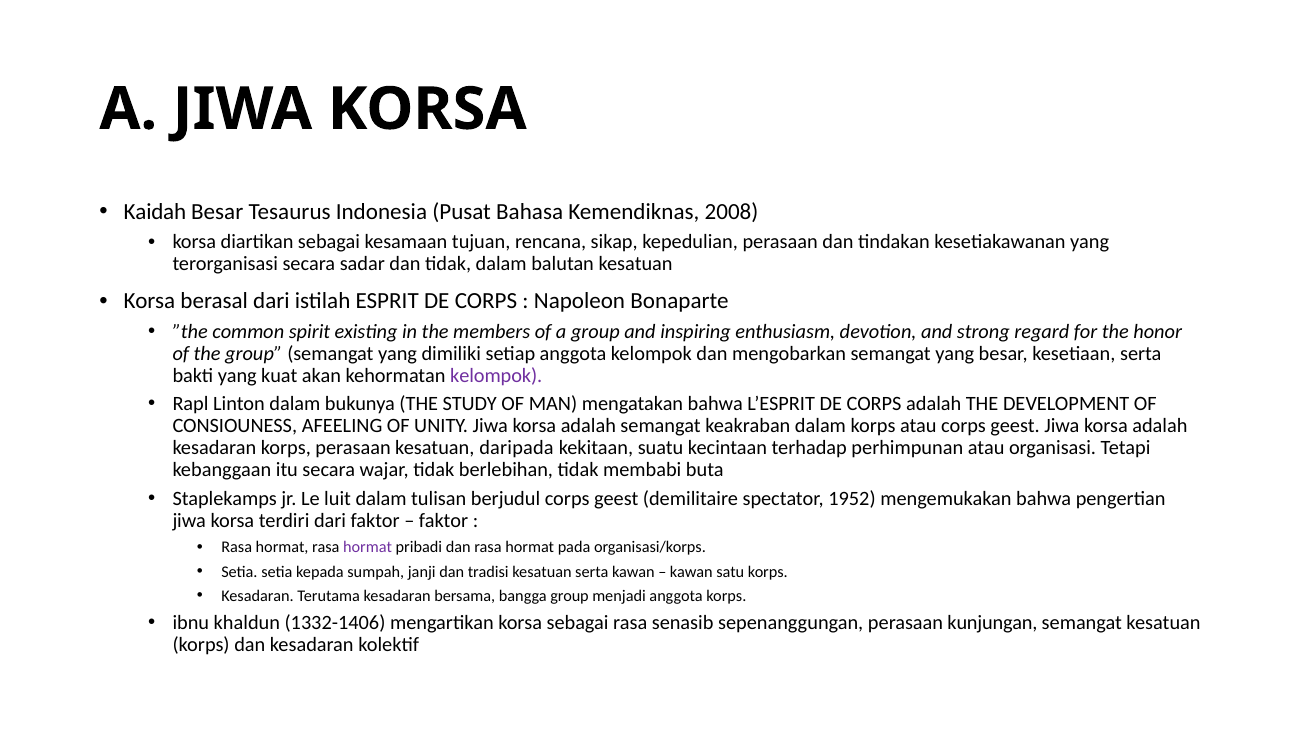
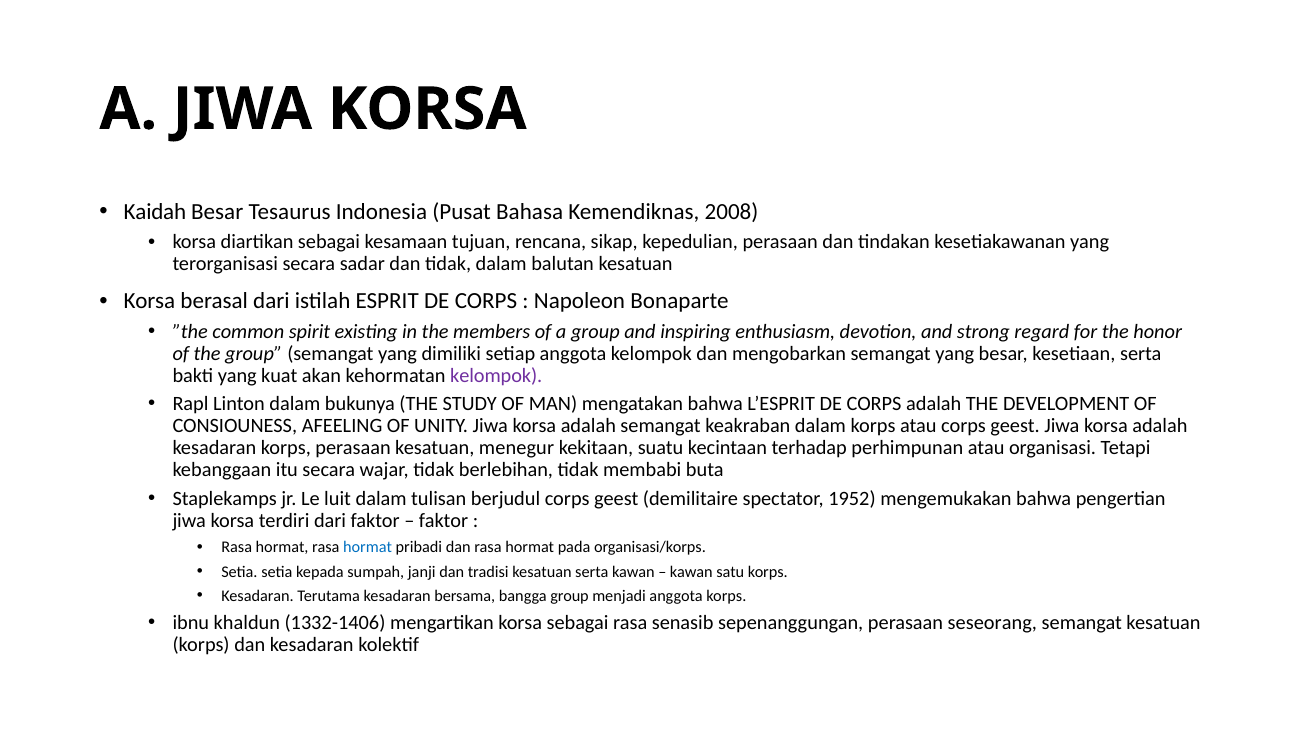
daripada: daripada -> menegur (517, 448)
hormat colour: purple -> blue (368, 548)
kunjungan: kunjungan -> seseorang (992, 623)
